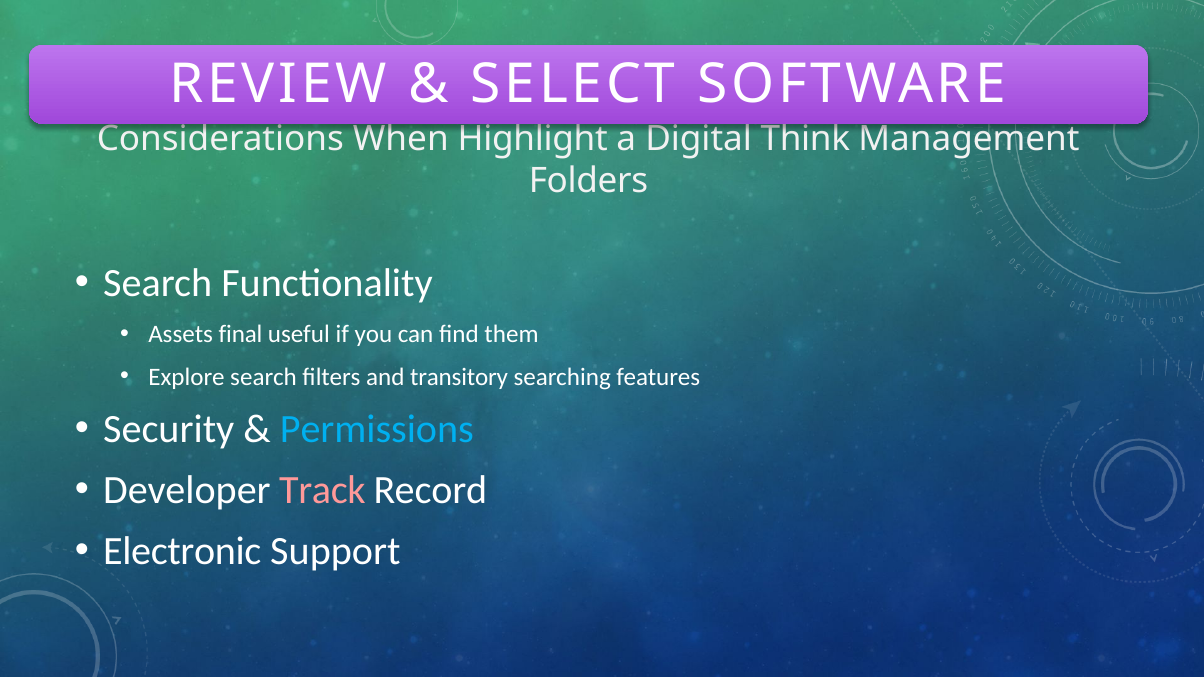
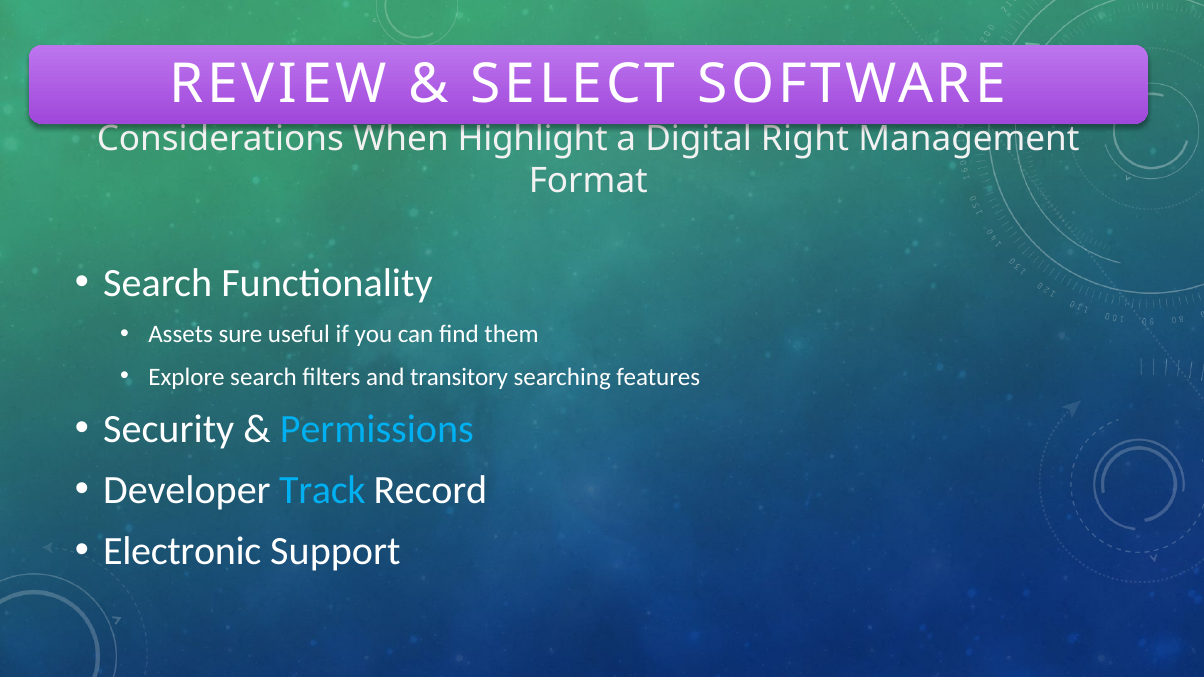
Think: Think -> Right (805, 139)
Folders: Folders -> Format (588, 181)
final: final -> sure (241, 334)
Track colour: pink -> light blue (322, 491)
